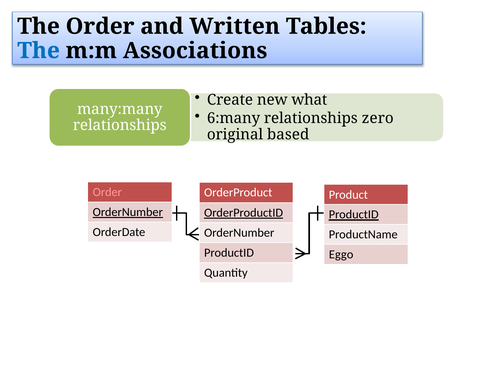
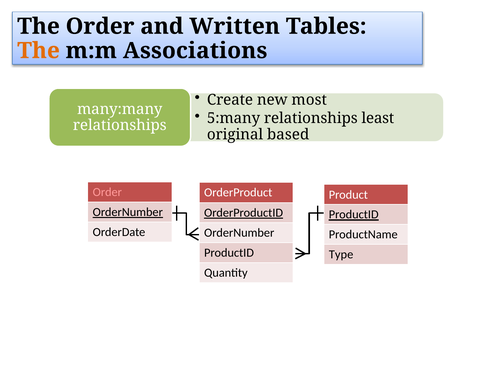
The colour: blue -> orange (39, 51)
what: what -> most (309, 100)
6:many: 6:many -> 5:many (234, 118)
zero: zero -> least (378, 118)
Eggo: Eggo -> Type (341, 254)
